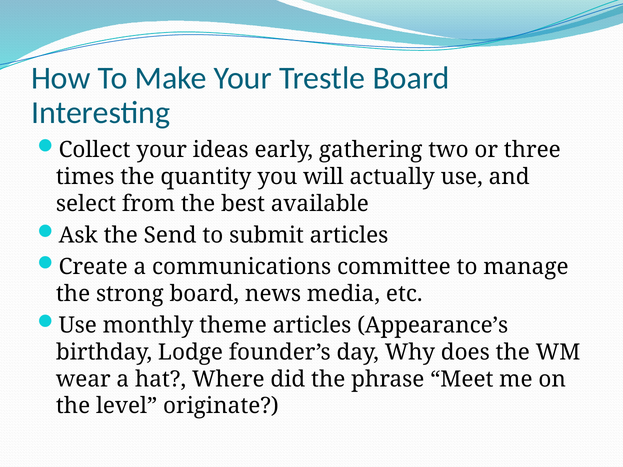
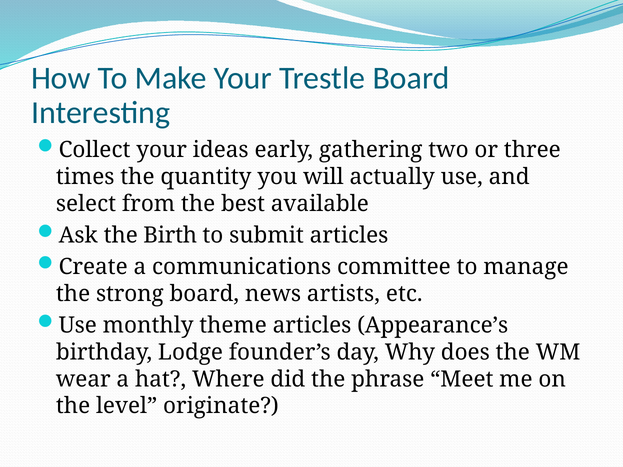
Send: Send -> Birth (170, 235)
media: media -> artists (343, 294)
